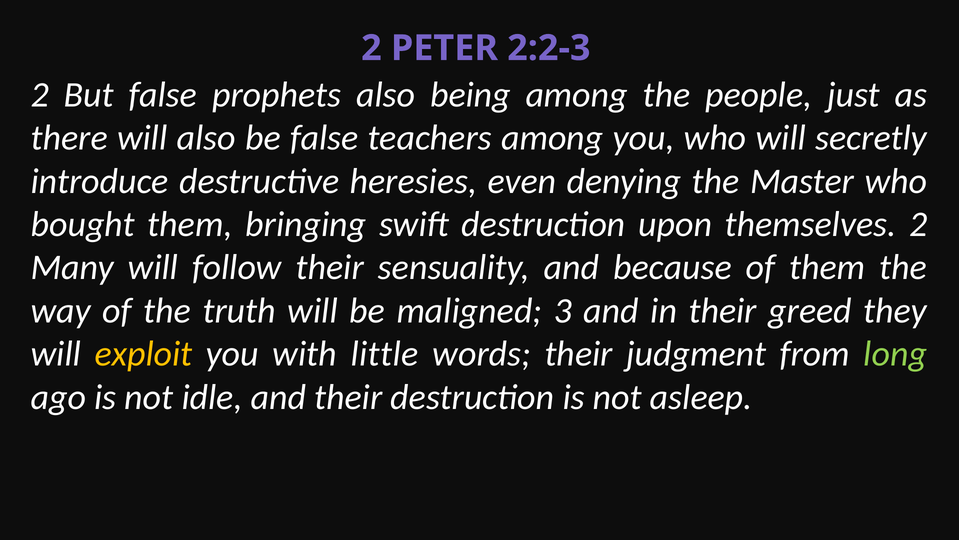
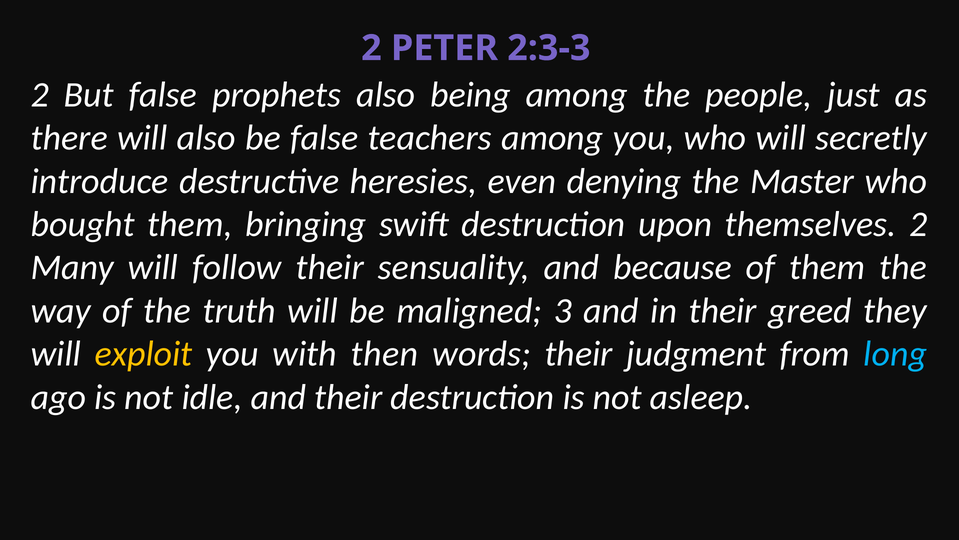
2:2-3: 2:2-3 -> 2:3-3 (549, 48)
little: little -> then (384, 354)
long colour: light green -> light blue (895, 354)
